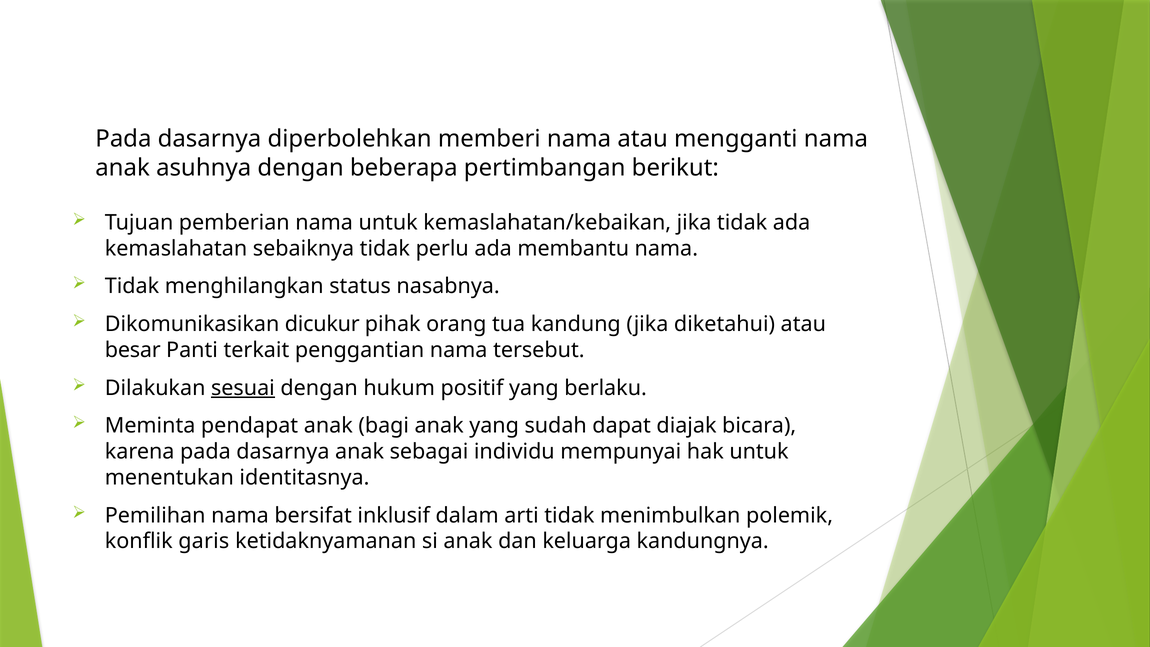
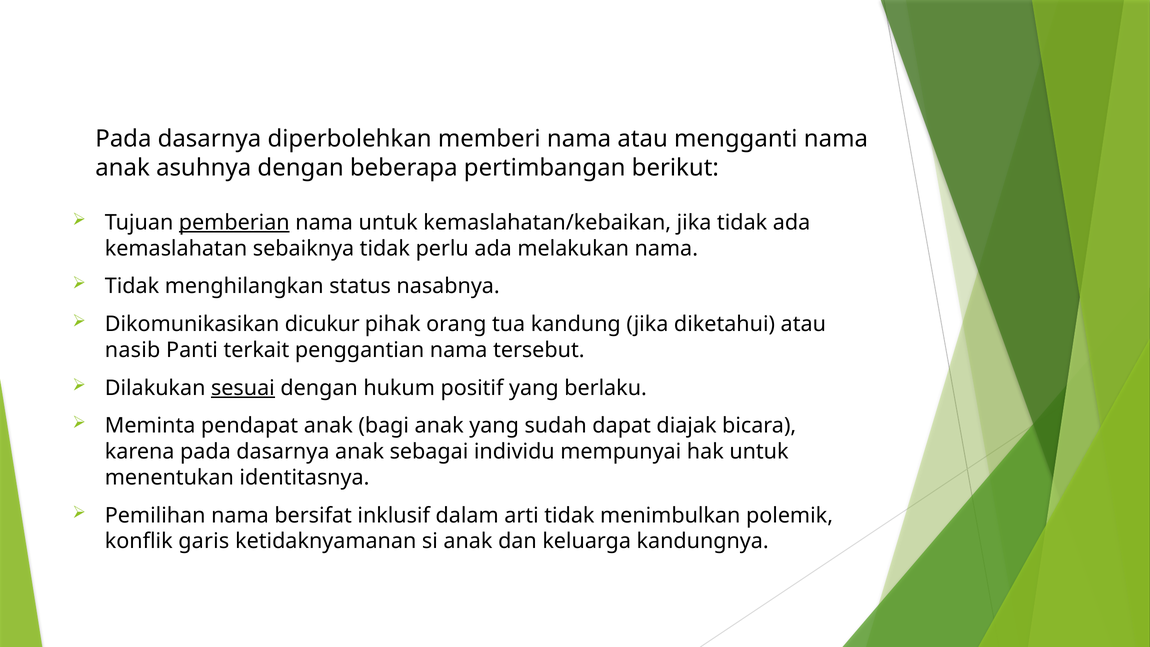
pemberian underline: none -> present (234, 223)
membantu: membantu -> melakukan (573, 248)
besar: besar -> nasib (133, 350)
